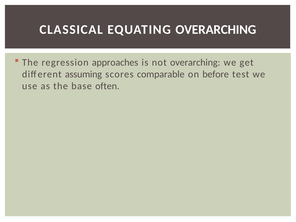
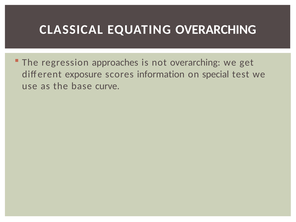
assuming: assuming -> exposure (83, 74)
comparable: comparable -> information (161, 74)
before: before -> special (216, 74)
often: often -> curve (107, 86)
